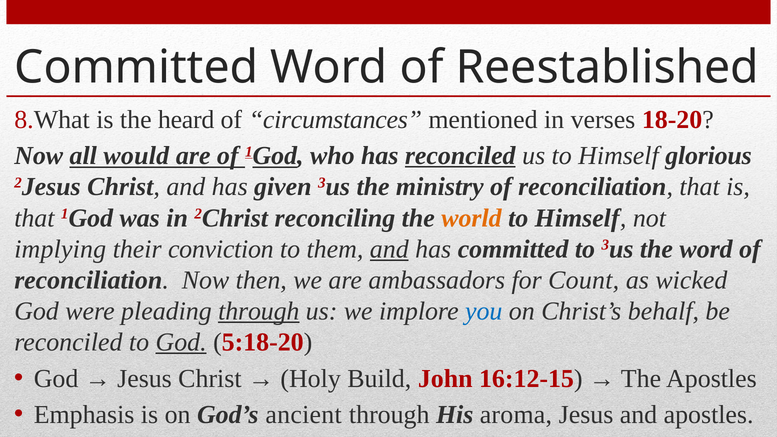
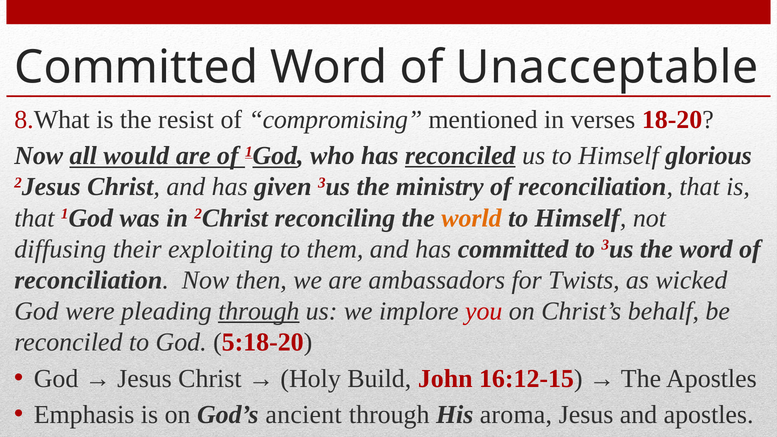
Reestablished: Reestablished -> Unacceptable (607, 67)
heard: heard -> resist (186, 120)
circumstances: circumstances -> compromising (335, 120)
implying: implying -> diffusing (60, 249)
conviction: conviction -> exploiting (221, 249)
and underline: present -> none (389, 249)
Count: Count -> Twists (584, 280)
you colour: blue -> red (484, 311)
God underline: present -> none (181, 342)
